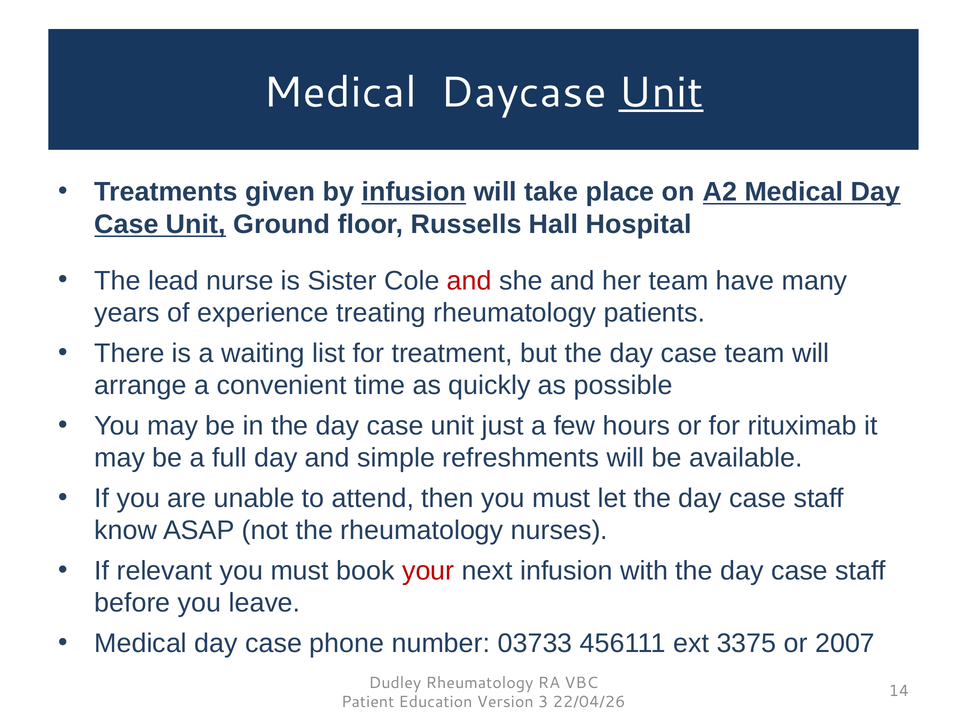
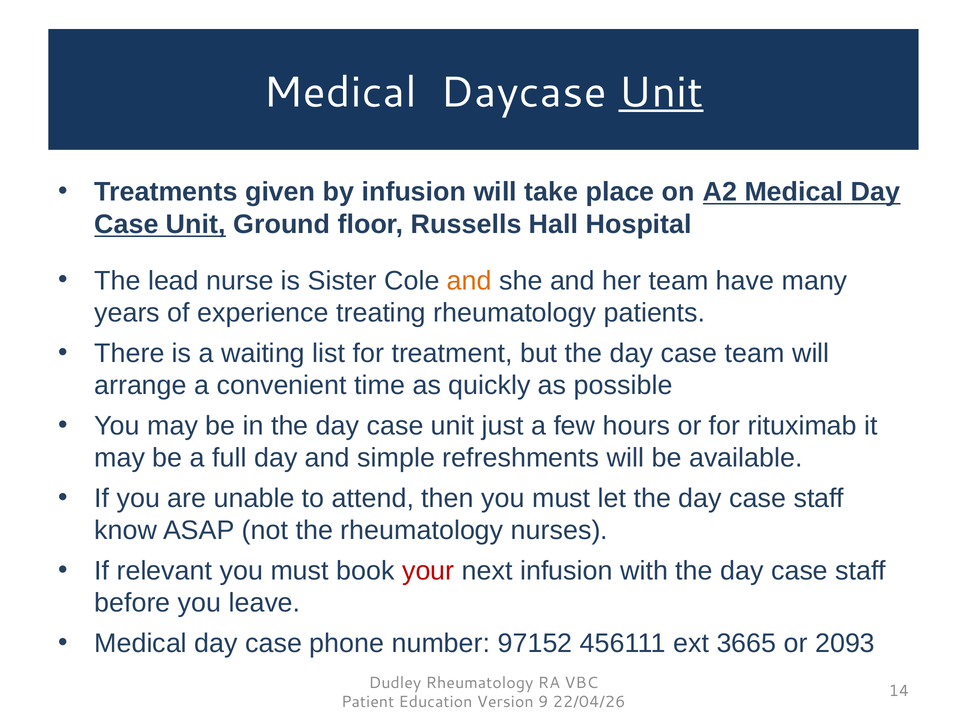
infusion underline: present -> none (414, 192)
and colour: red -> orange (469, 281)
03733: 03733 -> 97152 (535, 644)
3375: 3375 -> 3665 (746, 644)
2007: 2007 -> 2093 (845, 644)
3: 3 -> 9 (543, 702)
